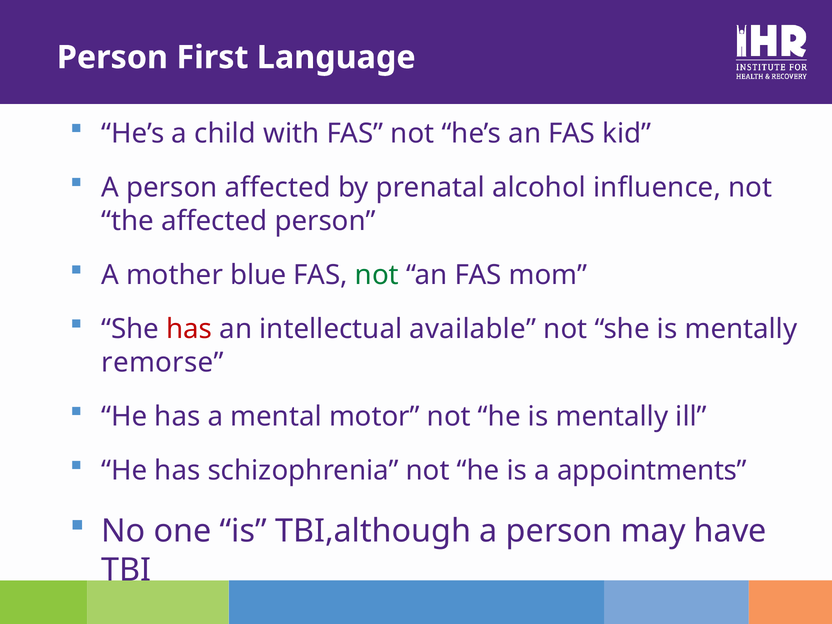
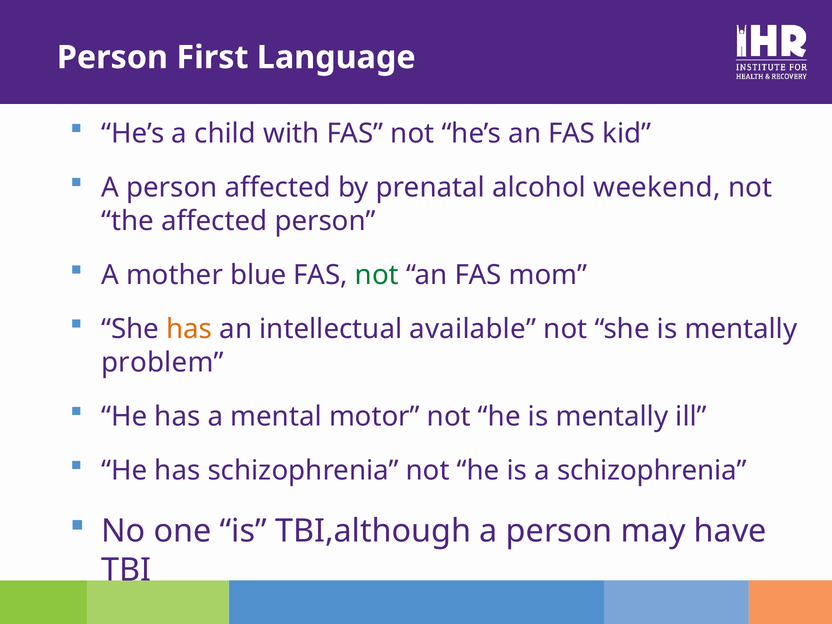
influence: influence -> weekend (657, 188)
has colour: red -> orange (189, 329)
remorse: remorse -> problem (162, 362)
a appointments: appointments -> schizophrenia (652, 471)
